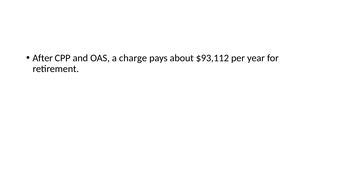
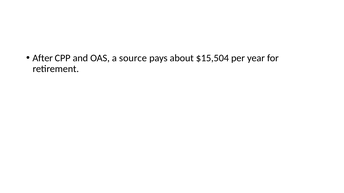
charge: charge -> source (133, 58)
$93,112: $93,112 -> $15,504 (212, 58)
